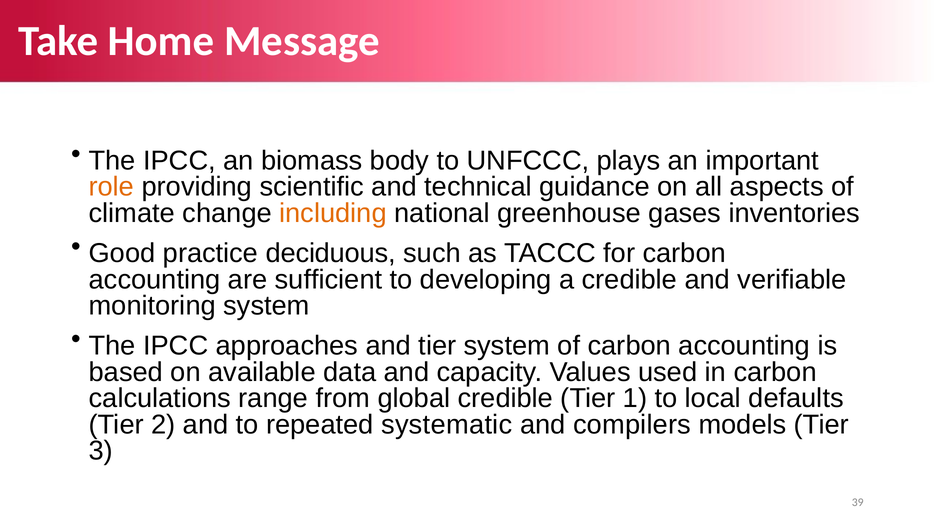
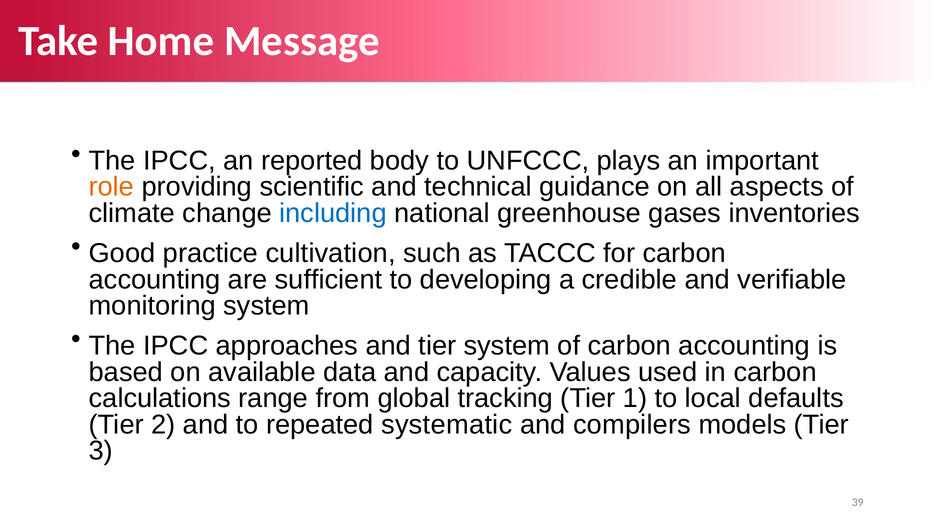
biomass: biomass -> reported (312, 161)
including colour: orange -> blue (333, 213)
deciduous: deciduous -> cultivation (331, 253)
global credible: credible -> tracking (505, 398)
